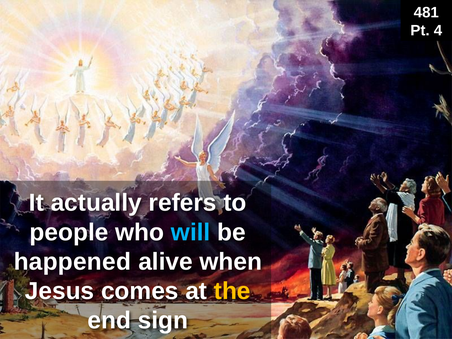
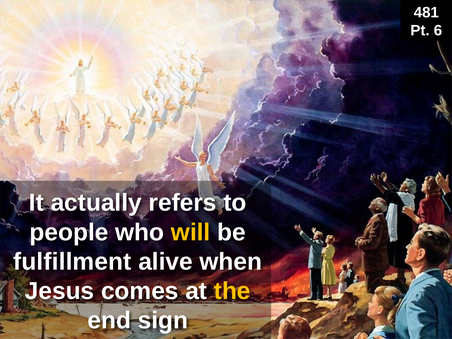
4: 4 -> 6 (438, 30)
will colour: light blue -> yellow (191, 232)
happened: happened -> fulfillment (72, 262)
